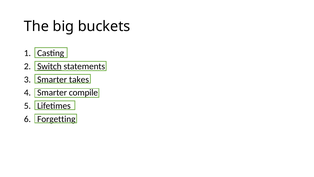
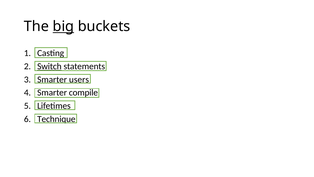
big underline: none -> present (63, 26)
takes: takes -> users (79, 79)
Forgetting: Forgetting -> Technique (56, 119)
